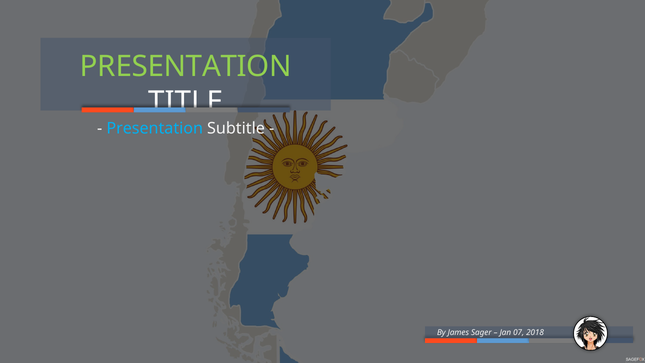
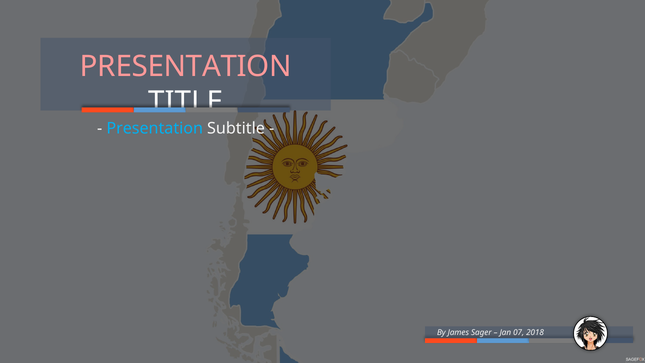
PRESENTATION colour: light green -> pink (186, 66)
